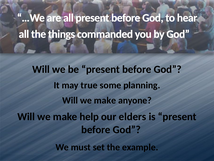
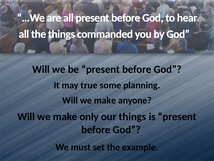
help: help -> only (89, 116)
our elders: elders -> things (132, 116)
